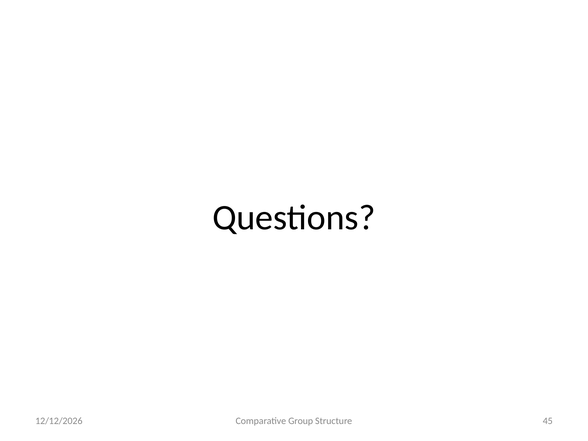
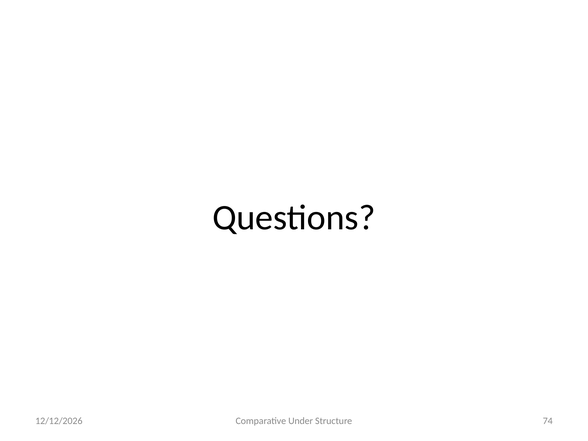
Group: Group -> Under (301, 421)
45: 45 -> 74 (548, 421)
